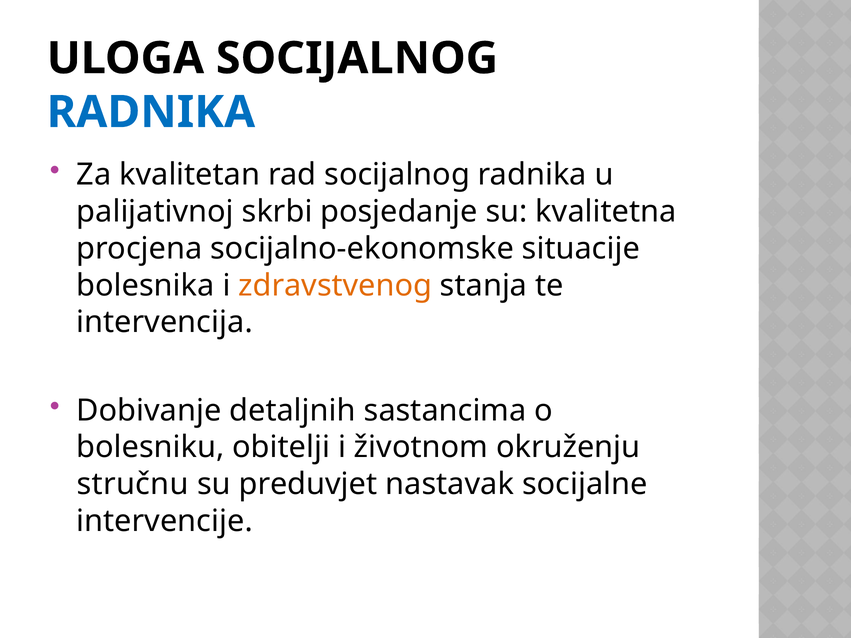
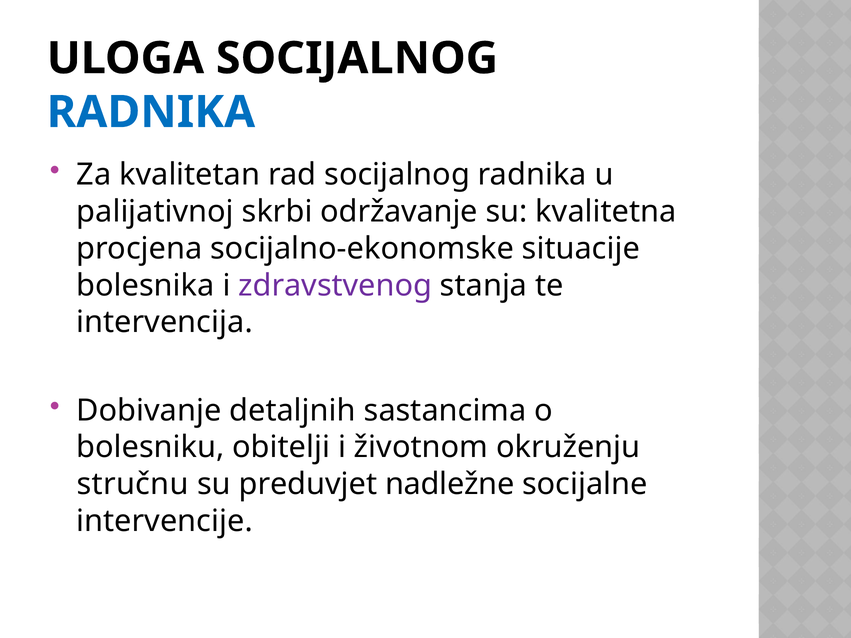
posjedanje: posjedanje -> održavanje (399, 212)
zdravstvenog colour: orange -> purple (335, 285)
nastavak: nastavak -> nadležne (450, 484)
